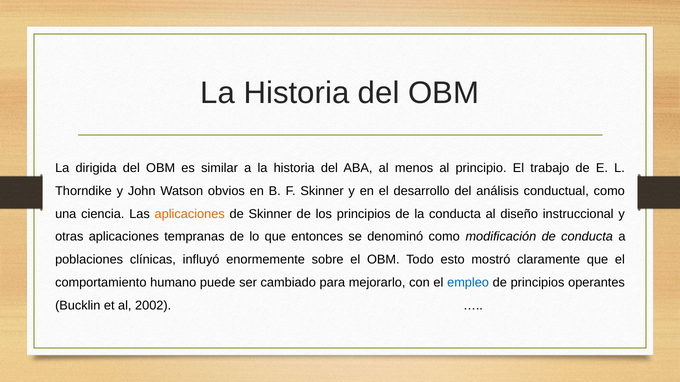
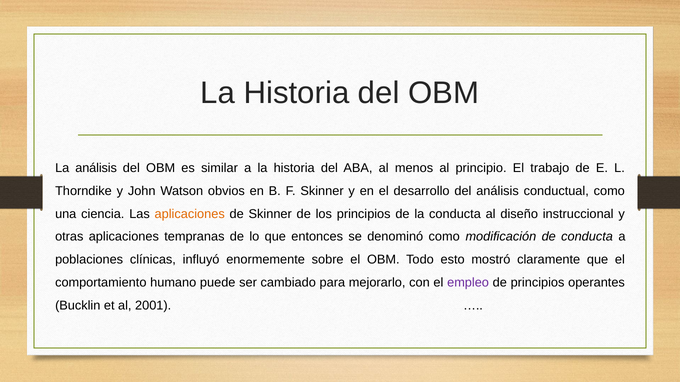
La dirigida: dirigida -> análisis (96, 168)
empleo colour: blue -> purple (468, 283)
2002: 2002 -> 2001 (153, 306)
